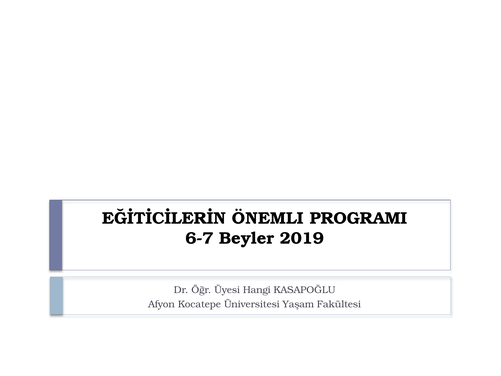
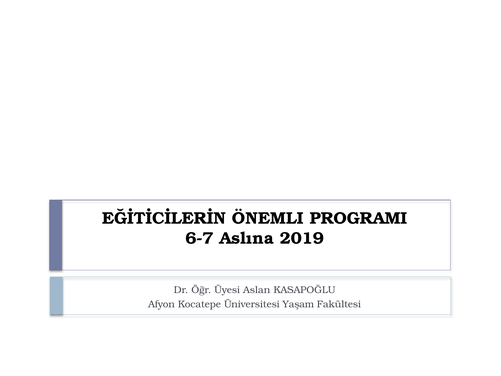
Beyler: Beyler -> Aslına (247, 238)
Hangi: Hangi -> Aslan (257, 290)
